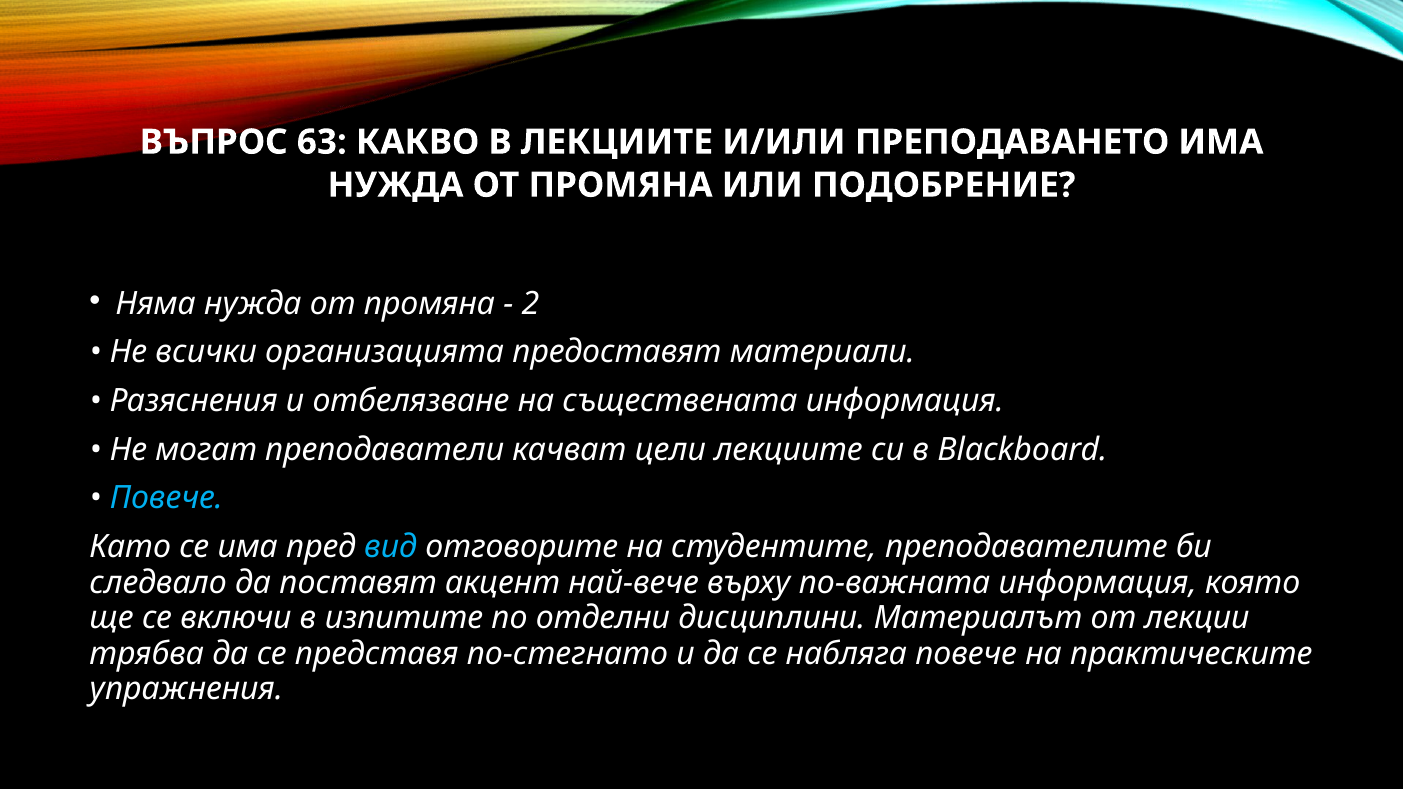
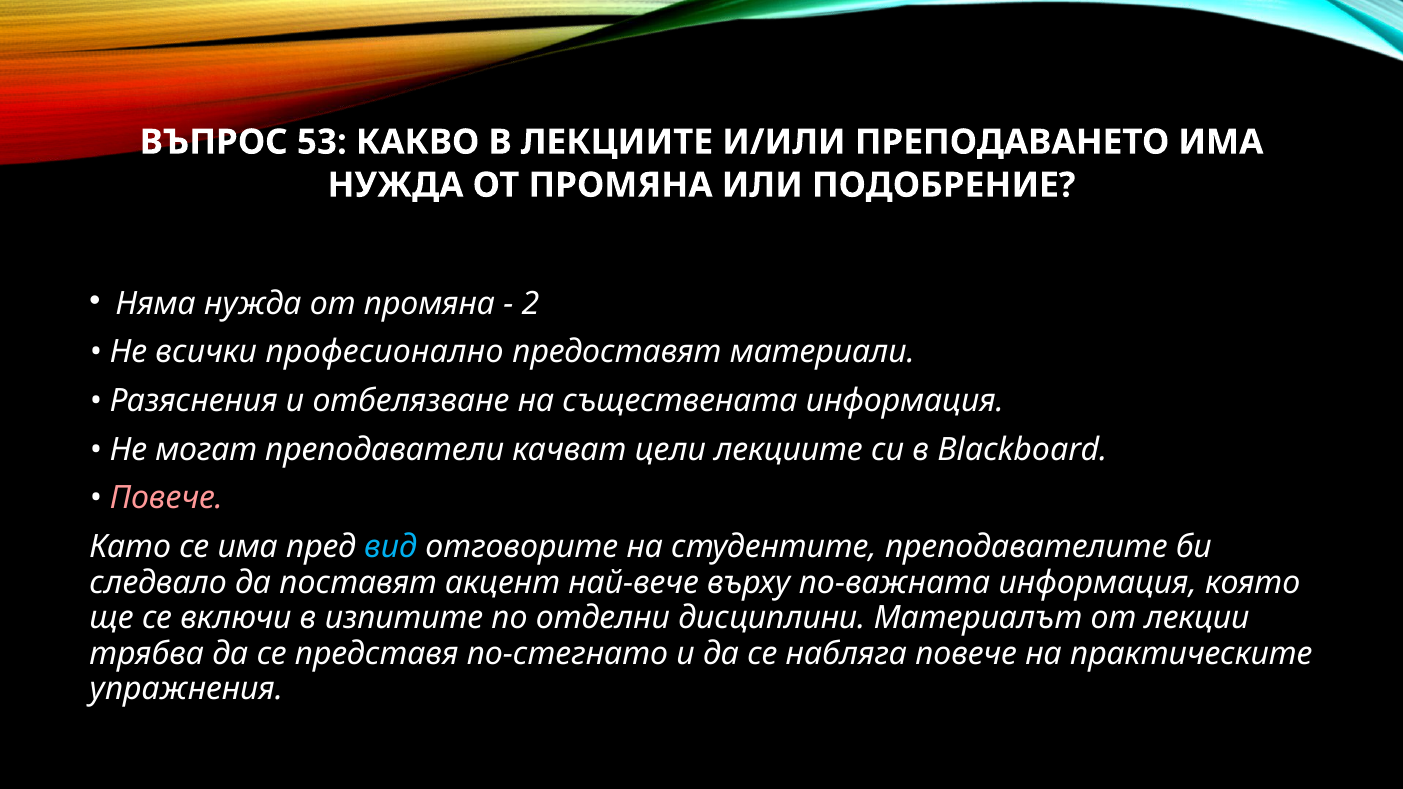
63: 63 -> 53 (322, 142)
организацията: организацията -> професионално (385, 352)
Повече colour: light blue -> pink (166, 498)
